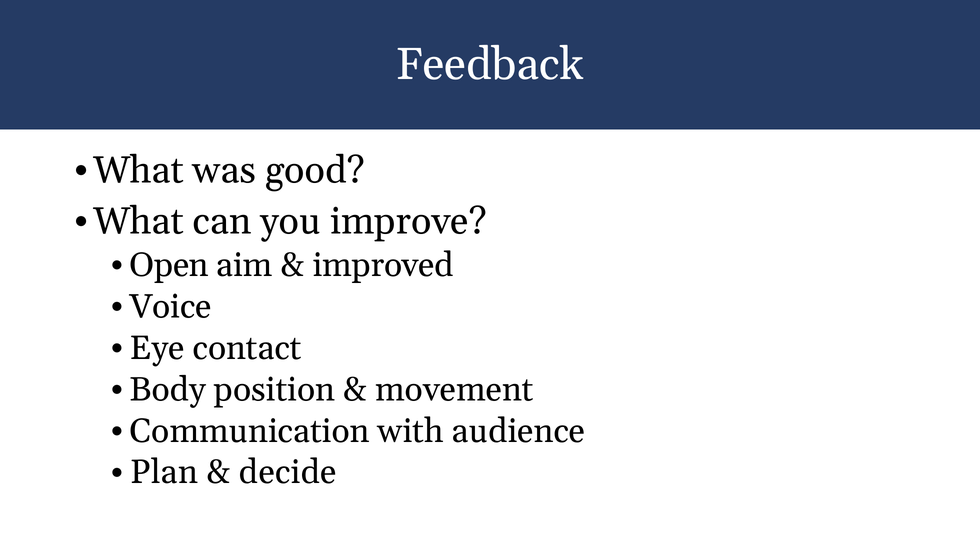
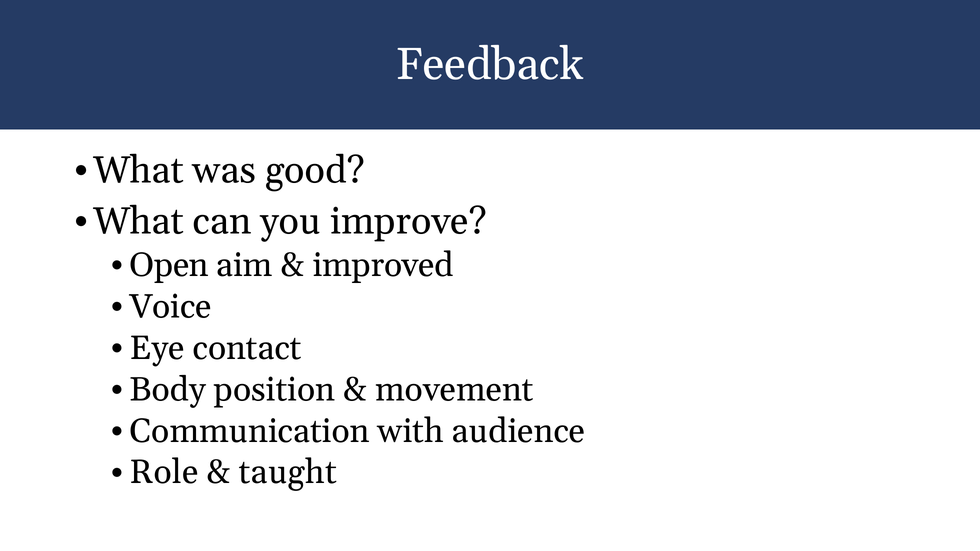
Plan: Plan -> Role (164, 473)
decide: decide -> taught (288, 473)
